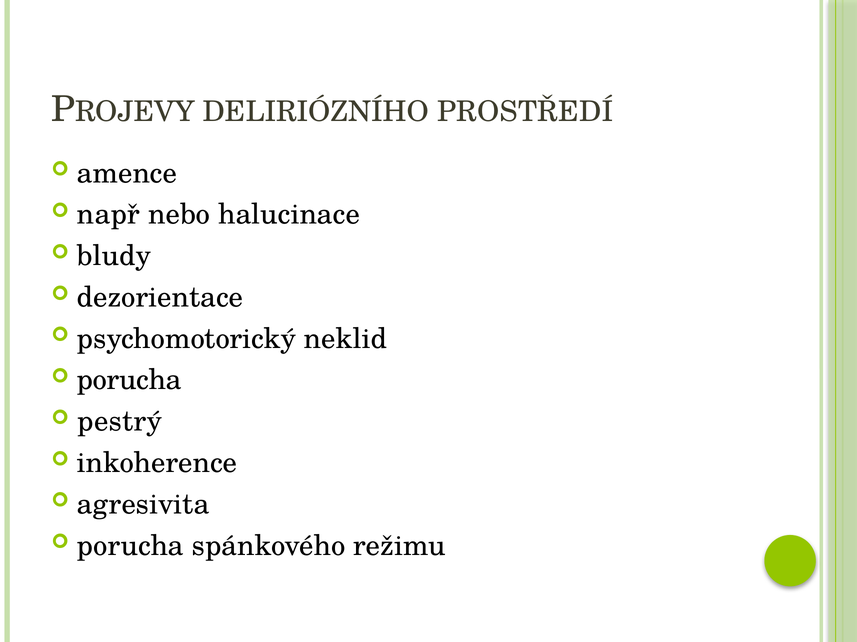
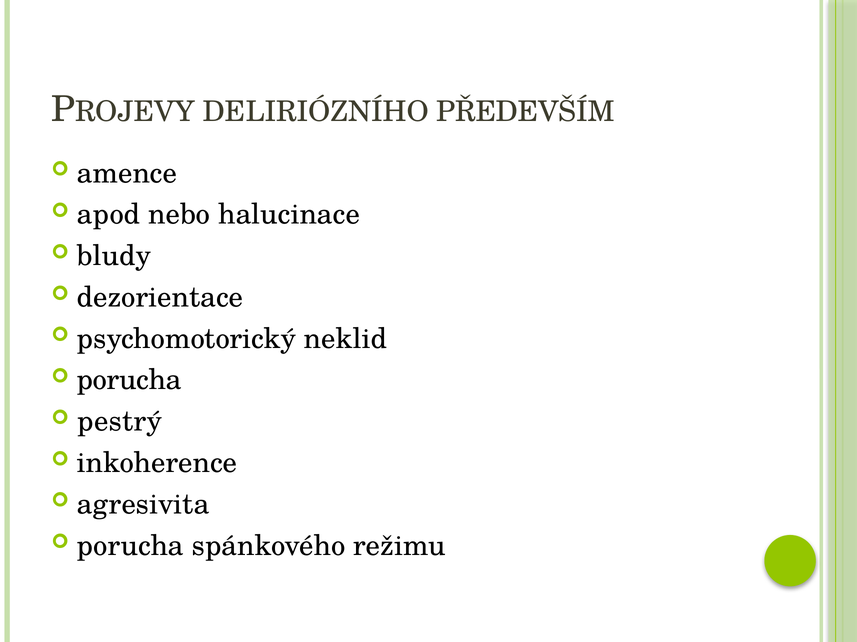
PROSTŘEDÍ: PROSTŘEDÍ -> PŘEDEVŠÍM (525, 112)
např: např -> apod (109, 215)
